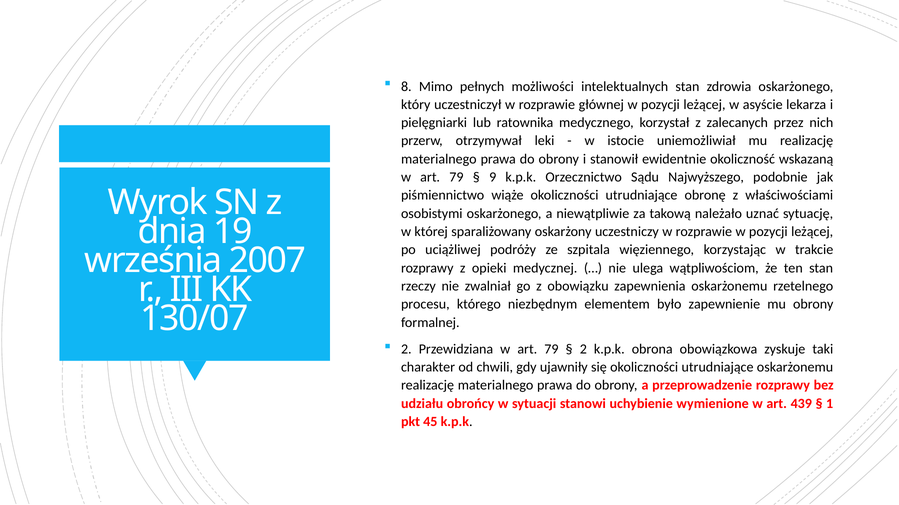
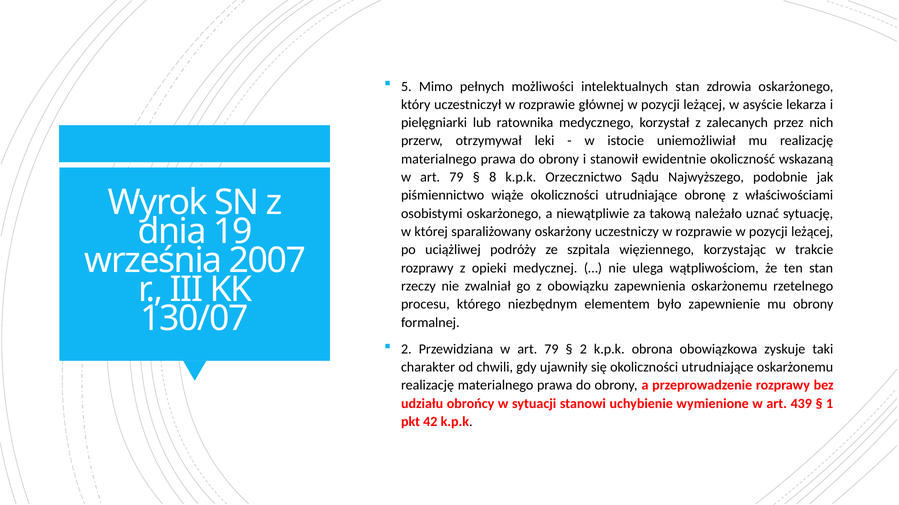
8: 8 -> 5 (406, 86)
9: 9 -> 8 (493, 177)
45: 45 -> 42 (430, 422)
